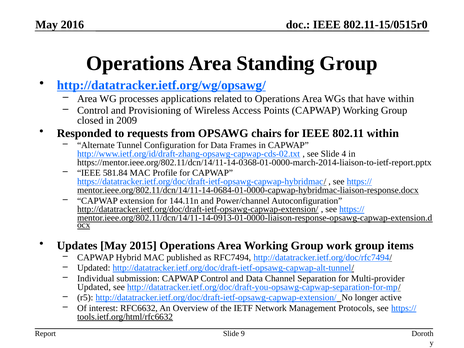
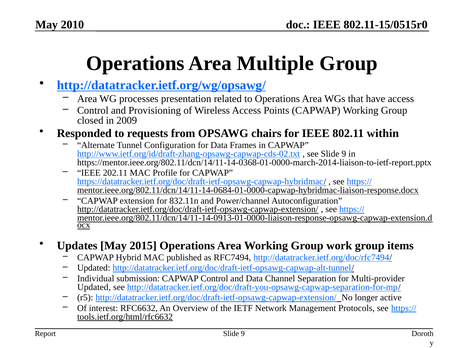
2016: 2016 -> 2010 (72, 25)
Standing: Standing -> Multiple (275, 63)
applications: applications -> presentation (186, 99)
have within: within -> access (401, 99)
see Slide 4: 4 -> 9 (344, 154)
581.84: 581.84 -> 202.11 (115, 173)
144.11n: 144.11n -> 832.11n (184, 201)
